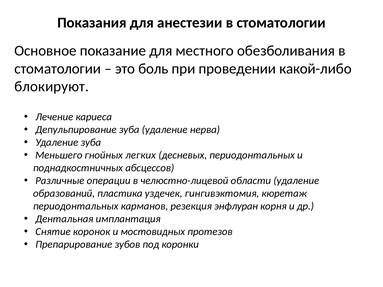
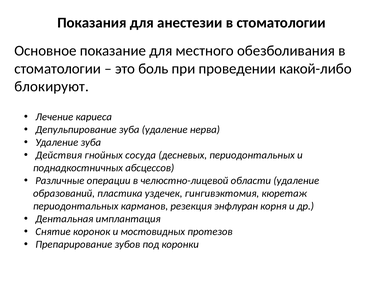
Меньшего: Меньшего -> Действия (59, 155)
легких: легких -> сосуда (141, 155)
